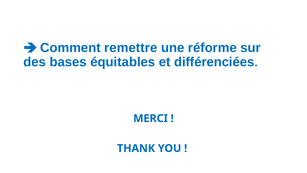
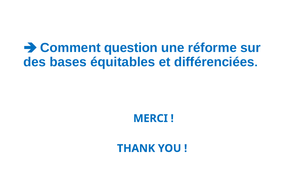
remettre: remettre -> question (131, 48)
